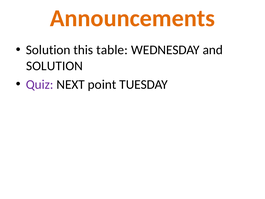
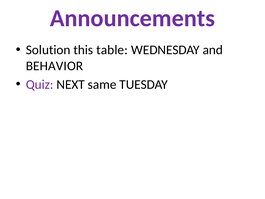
Announcements colour: orange -> purple (132, 18)
SOLUTION: SOLUTION -> BEHAVIOR (54, 66)
point: point -> same (102, 84)
